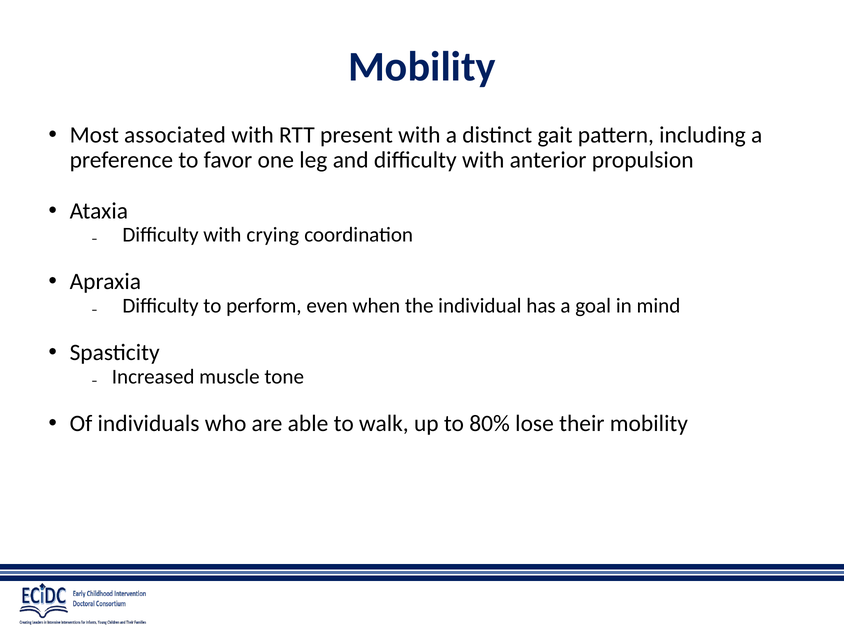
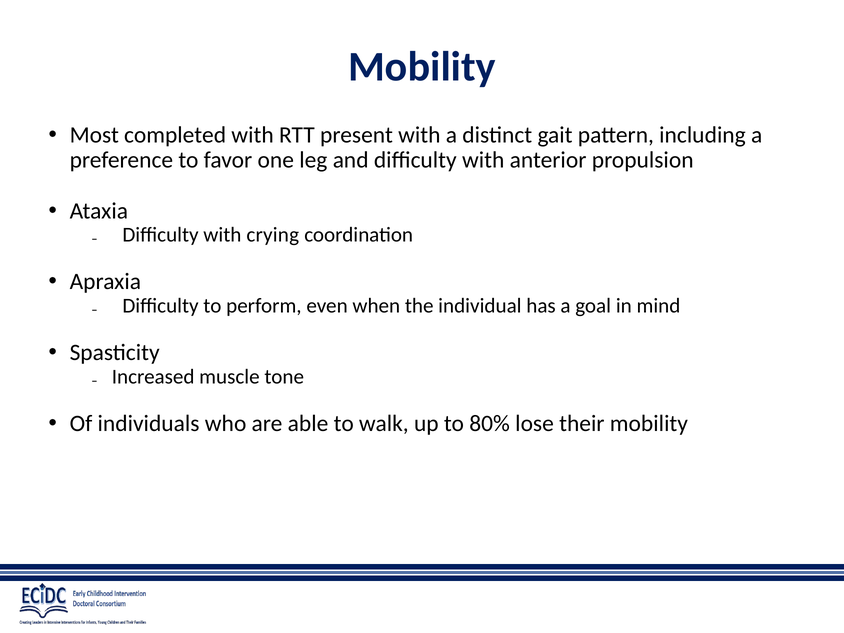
associated: associated -> completed (175, 135)
